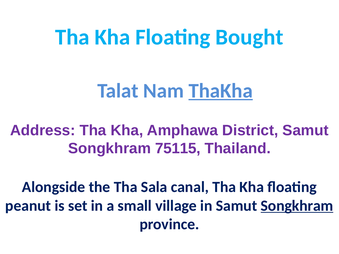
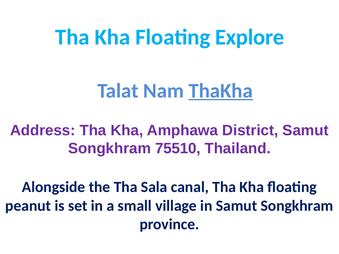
Bought: Bought -> Explore (250, 37)
75115: 75115 -> 75510 (178, 149)
Songkhram underline: present -> none (297, 206)
